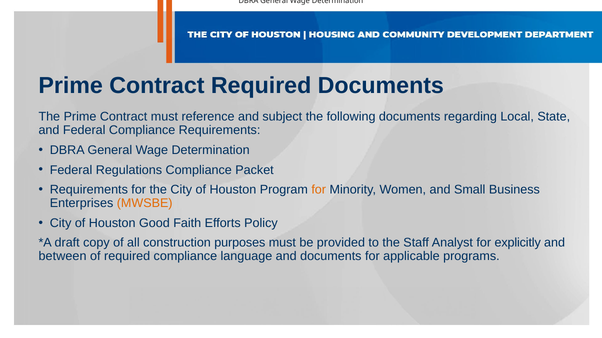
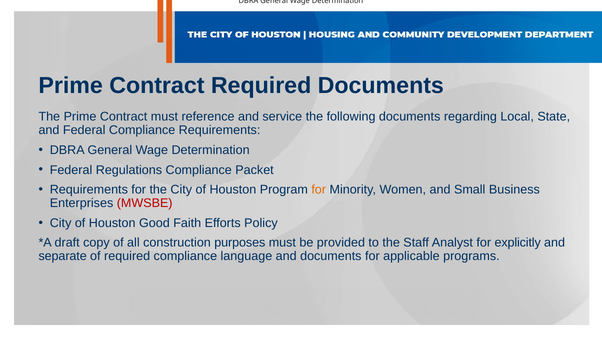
subject: subject -> service (282, 117)
MWSBE colour: orange -> red (145, 204)
between: between -> separate (63, 257)
